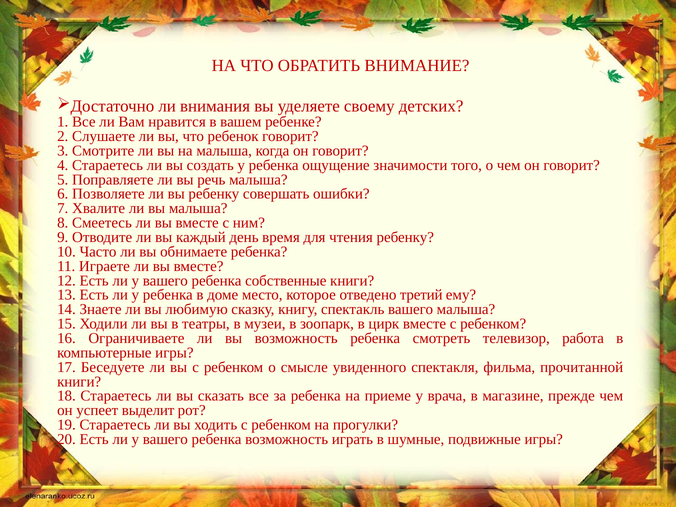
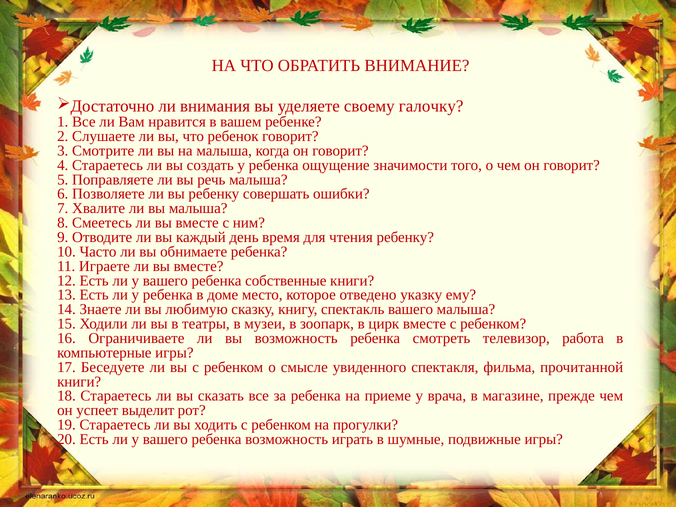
детских: детских -> галочку (431, 106)
третий: третий -> указку (421, 295)
